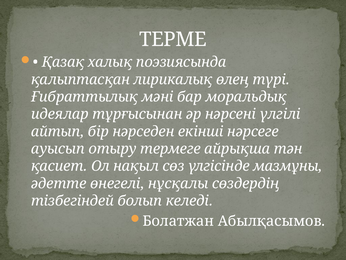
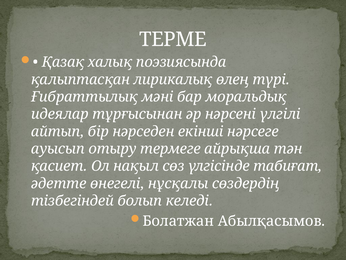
мазмұны: мазмұны -> табиғат (288, 166)
